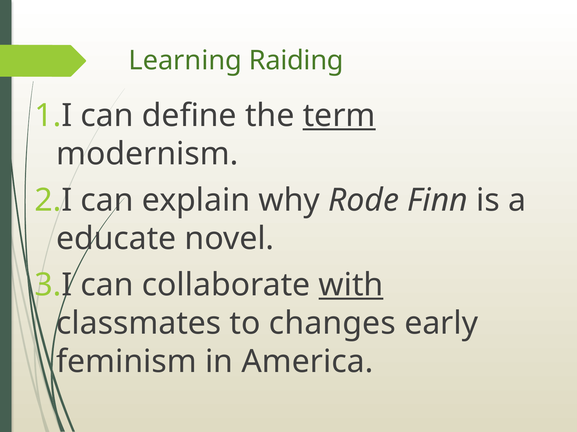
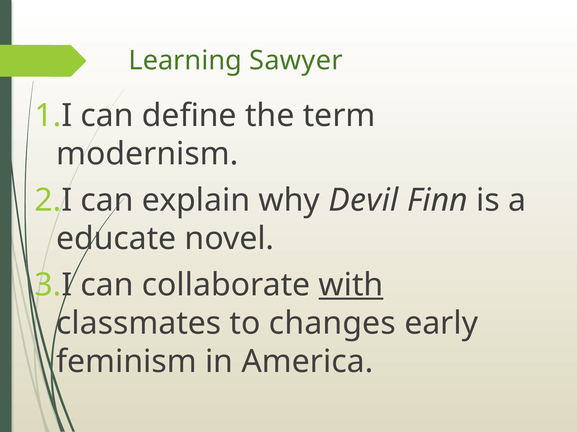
Raiding: Raiding -> Sawyer (296, 61)
term underline: present -> none (339, 116)
Rode: Rode -> Devil (363, 201)
